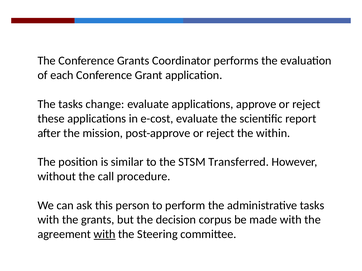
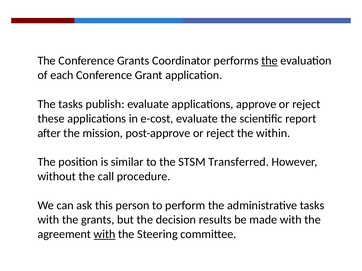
the underline: none -> present (270, 61)
change: change -> publish (105, 104)
corpus: corpus -> results (215, 220)
